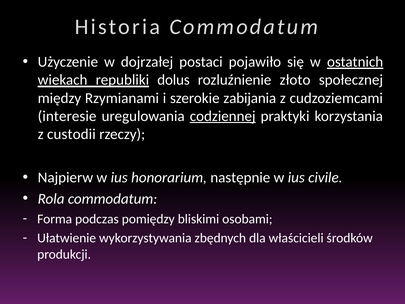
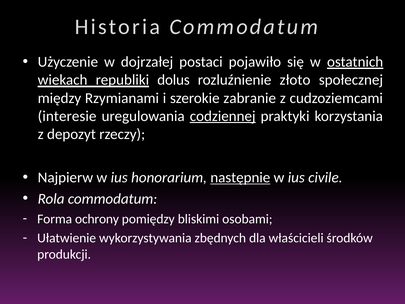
zabijania: zabijania -> zabranie (250, 98)
custodii: custodii -> depozyt (71, 134)
następnie underline: none -> present (240, 177)
podczas: podczas -> ochrony (97, 219)
